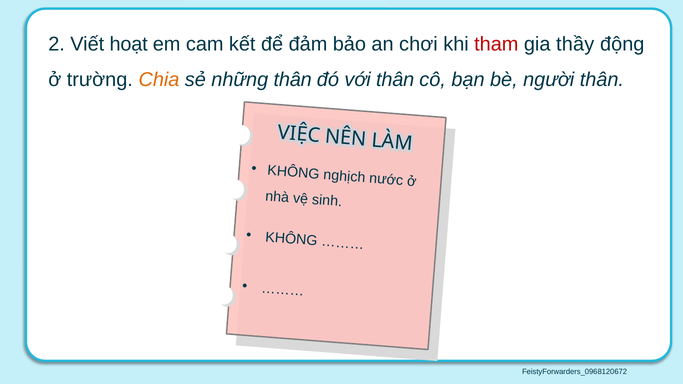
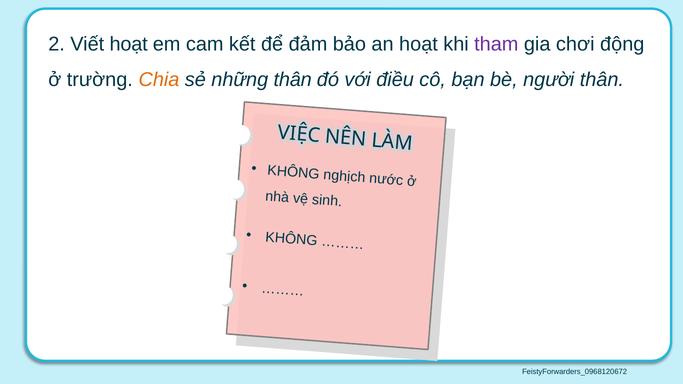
an chơi: chơi -> hoạt (418, 44)
tham colour: red -> purple (496, 44)
thầy: thầy -> chơi (575, 44)
với thân: thân -> điều (395, 80)
